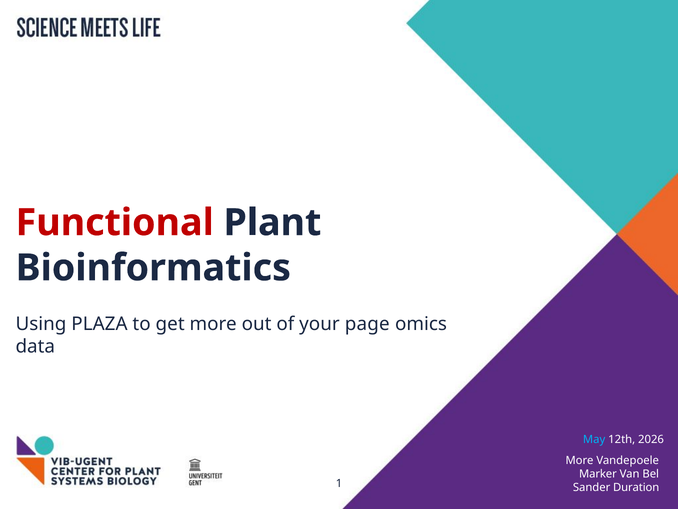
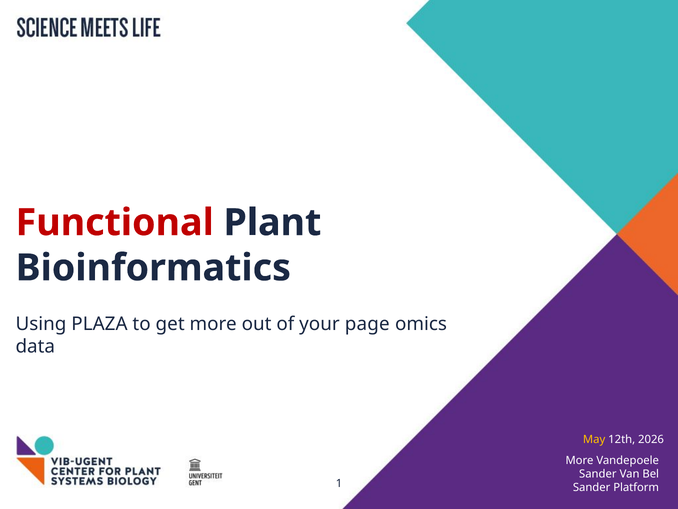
May colour: light blue -> yellow (594, 439)
Marker: Marker -> Sander (598, 474)
Duration: Duration -> Platform (636, 487)
